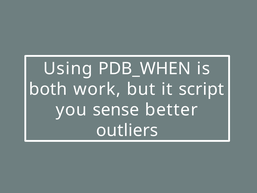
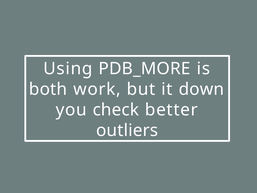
PDB_WHEN: PDB_WHEN -> PDB_MORE (145, 69)
script: script -> down (201, 89)
sense: sense -> check (116, 110)
